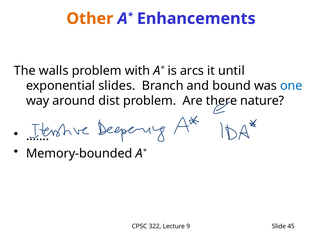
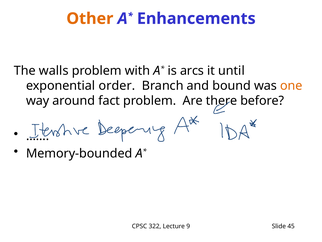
slides: slides -> order (117, 86)
one colour: blue -> orange (291, 86)
dist: dist -> fact (109, 101)
nature: nature -> before (262, 101)
